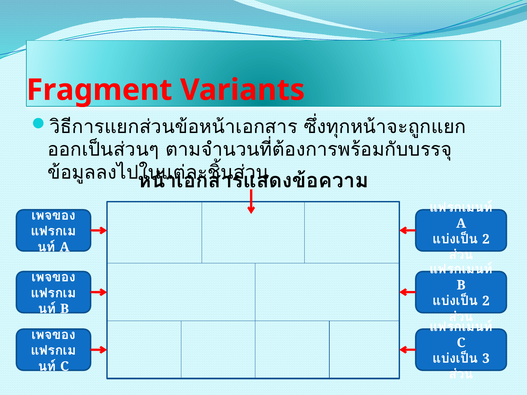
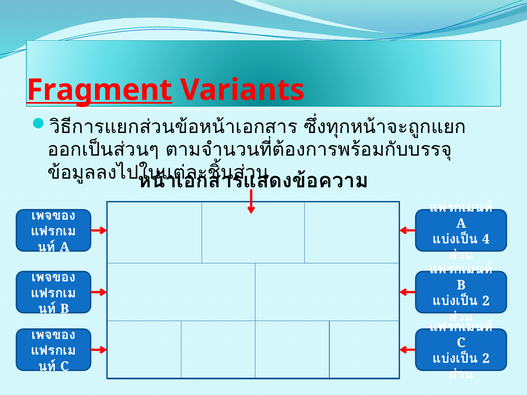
Fragment underline: none -> present (99, 90)
2: 2 -> 4 (486, 239)
3: 3 -> 2 (486, 359)
